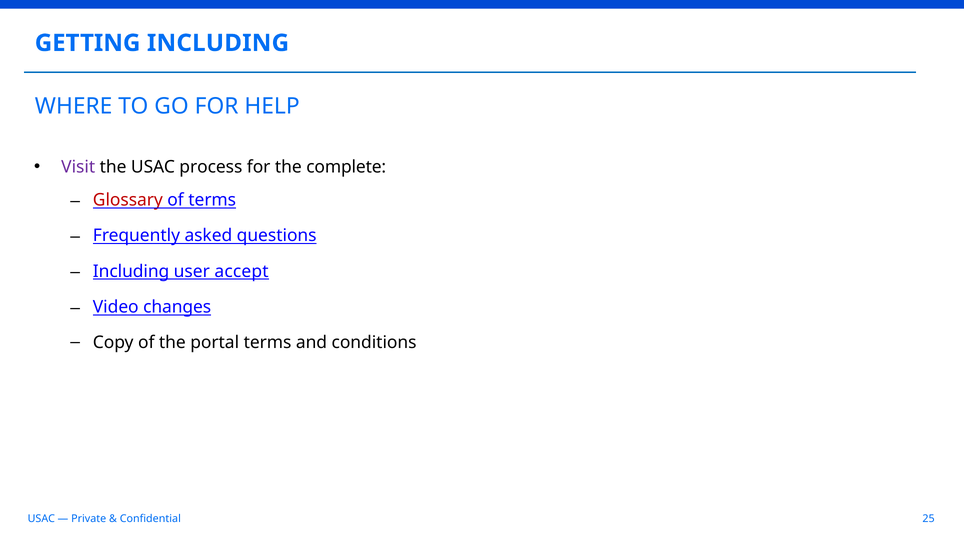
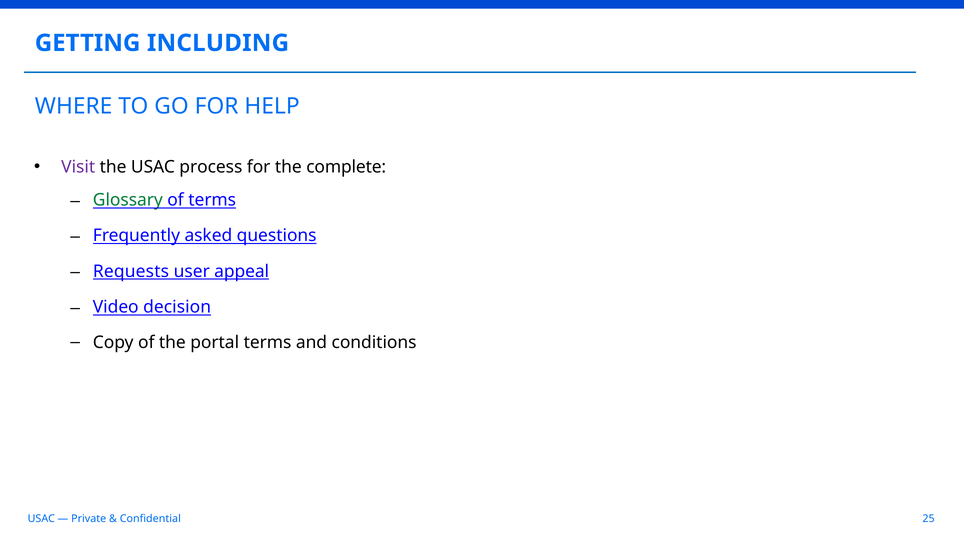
Glossary colour: red -> green (128, 200)
Including: Including -> Requests (131, 271)
accept: accept -> appeal (242, 271)
changes: changes -> decision (177, 307)
